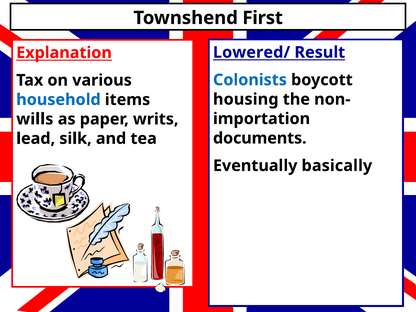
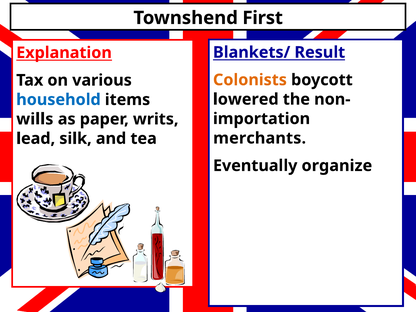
Lowered/: Lowered/ -> Blankets/ (252, 52)
Colonists colour: blue -> orange (250, 80)
housing: housing -> lowered (246, 99)
documents: documents -> merchants (260, 138)
basically: basically -> organize (337, 166)
